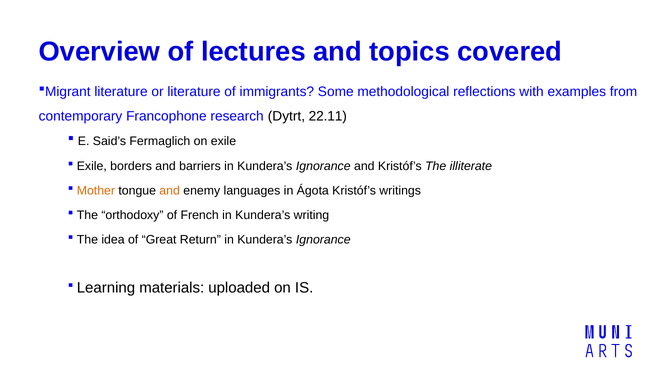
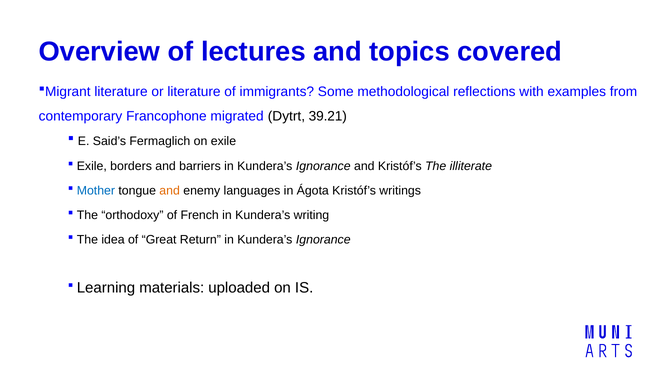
research: research -> migrated (237, 116)
22.11: 22.11 -> 39.21 (328, 116)
Mother colour: orange -> blue (96, 191)
